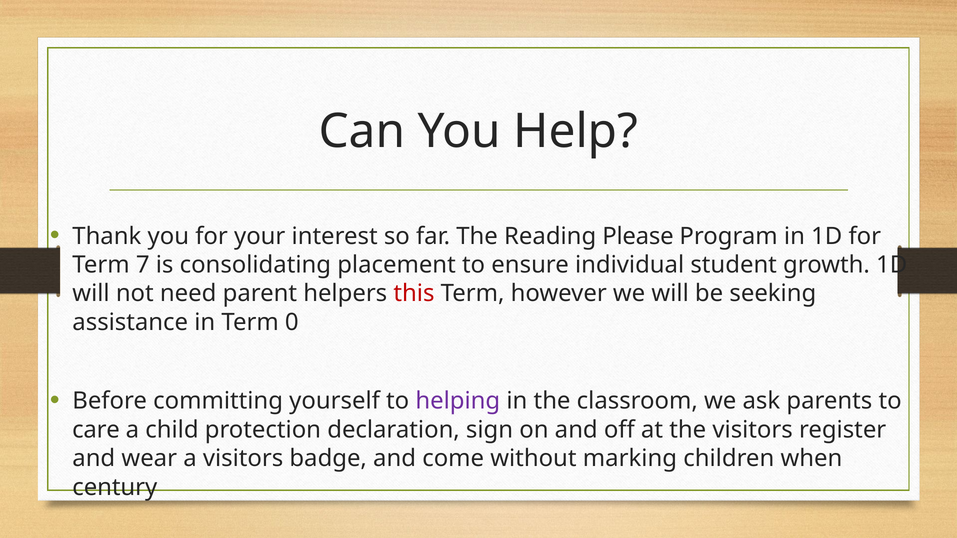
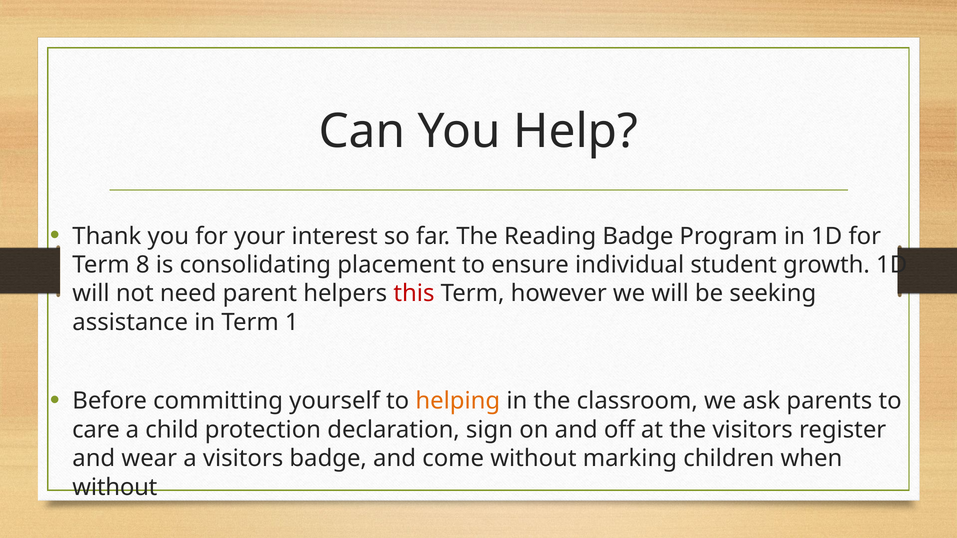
Reading Please: Please -> Badge (638, 236)
7: 7 -> 8 (143, 265)
0: 0 -> 1 (292, 322)
helping colour: purple -> orange (458, 401)
century: century -> without (115, 487)
